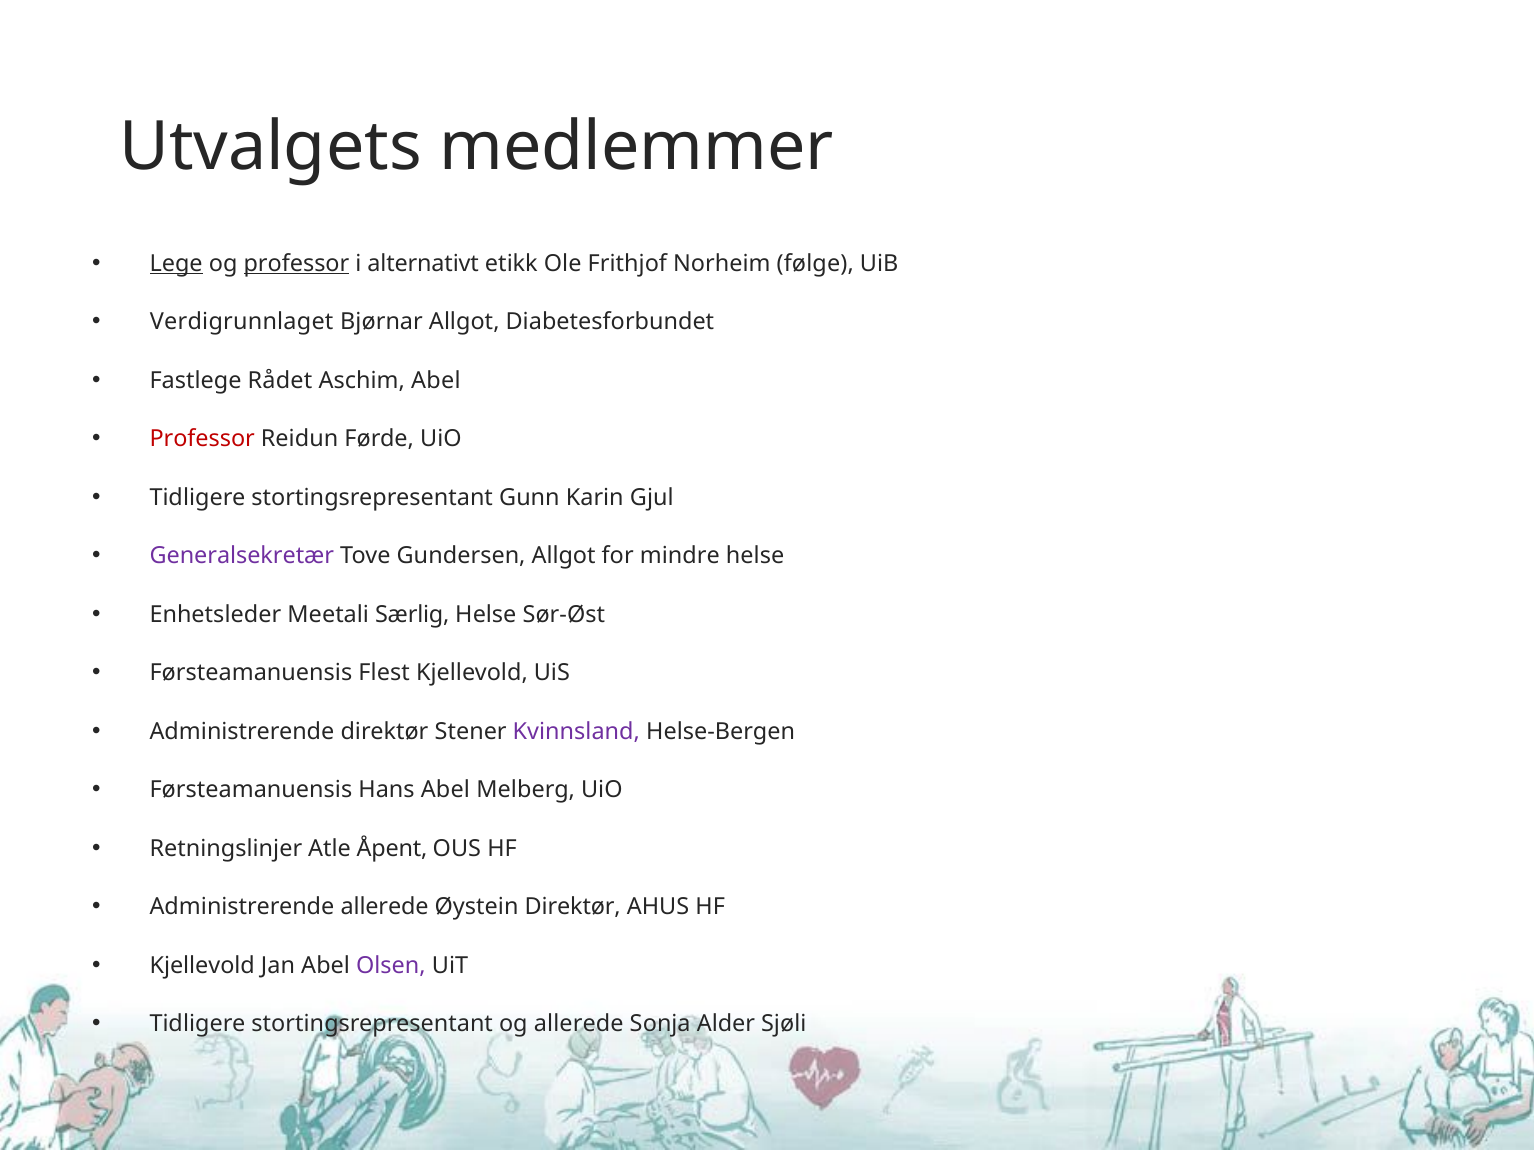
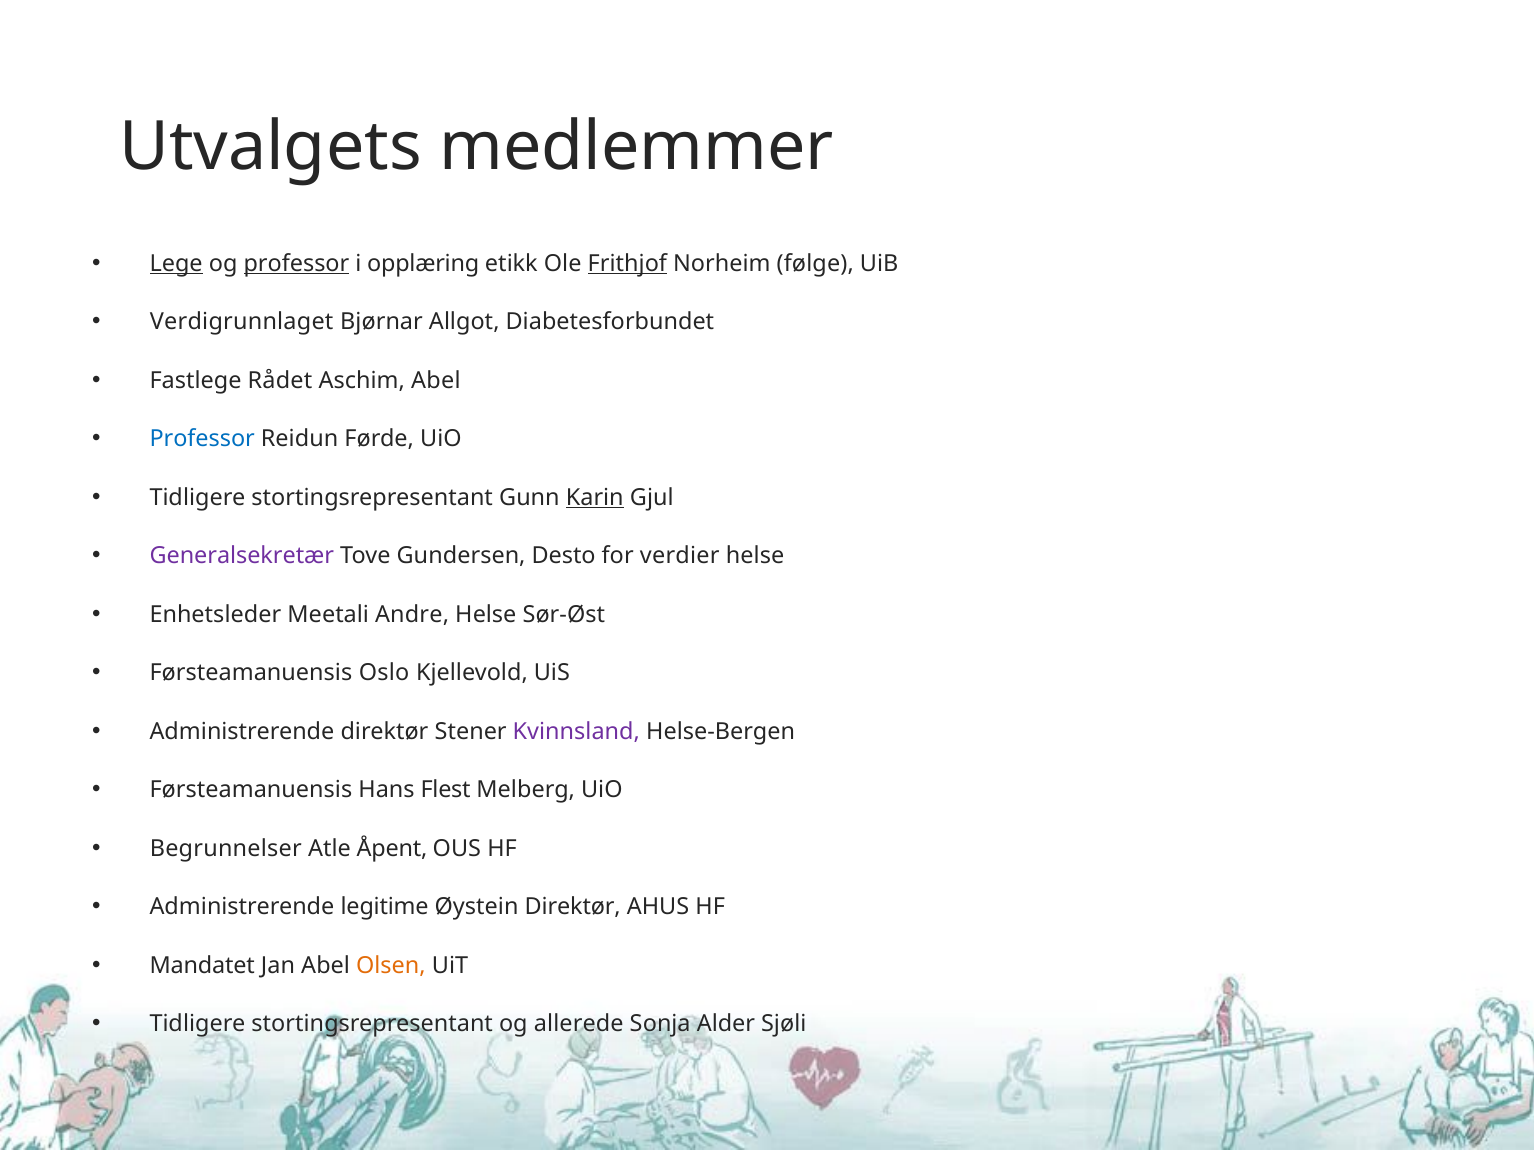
alternativt: alternativt -> opplæring (423, 264)
Frithjof underline: none -> present (627, 264)
Professor colour: red -> blue (202, 439)
Karin underline: none -> present (595, 498)
Gundersen Allgot: Allgot -> Desto (564, 556)
mindre: mindre -> verdier (680, 556)
Særlig: Særlig -> Andre (412, 615)
Flest: Flest -> Oslo (384, 673)
Hans Abel: Abel -> Flest (446, 790)
Retningslinjer: Retningslinjer -> Begrunnelser (226, 849)
Administrerende allerede: allerede -> legitime (385, 908)
Kjellevold: Kjellevold -> Mandatet (202, 966)
Olsen colour: purple -> orange (391, 966)
